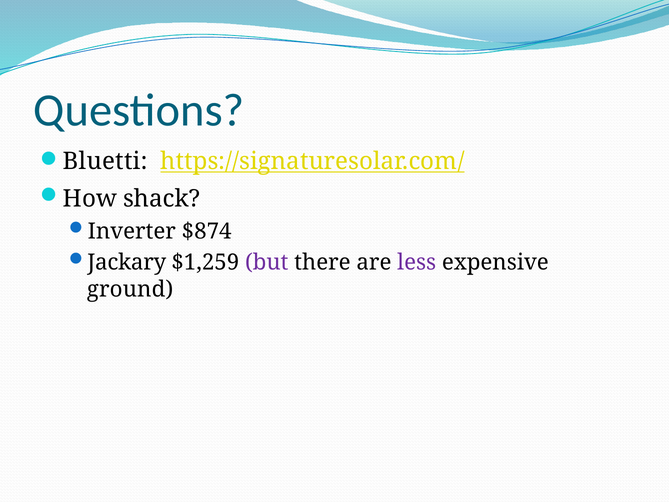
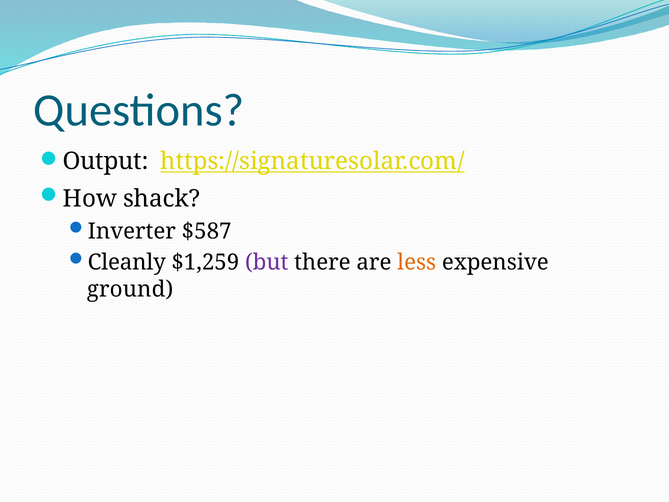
Bluetti: Bluetti -> Output (105, 161)
$874: $874 -> $587 (207, 231)
Jackary: Jackary -> Cleanly (127, 262)
less colour: purple -> orange (417, 262)
